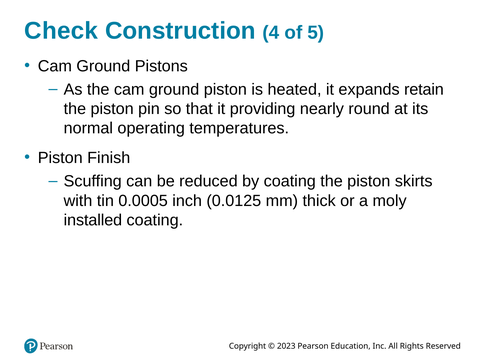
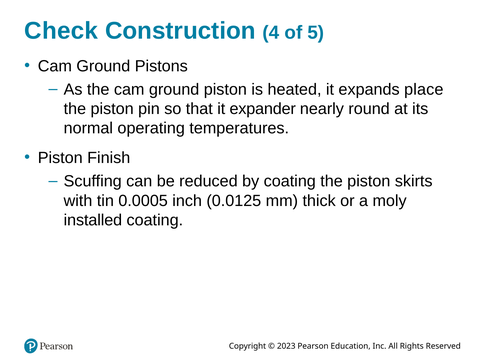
retain: retain -> place (424, 89)
providing: providing -> expander (263, 109)
